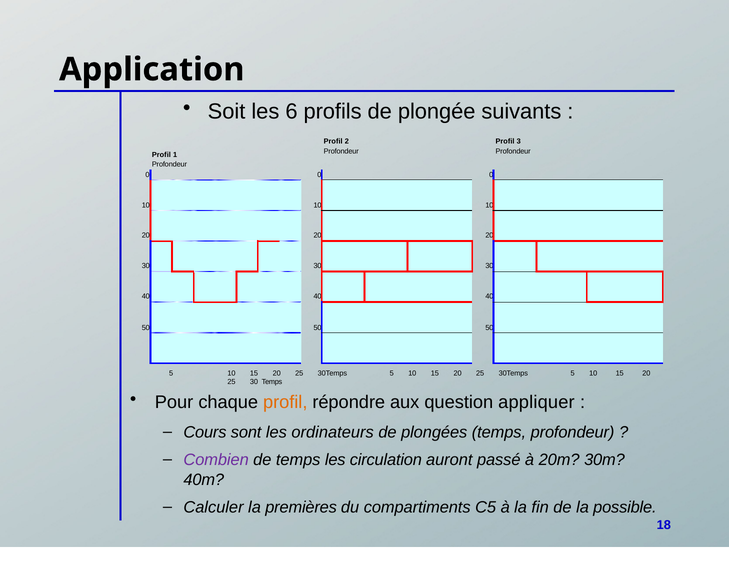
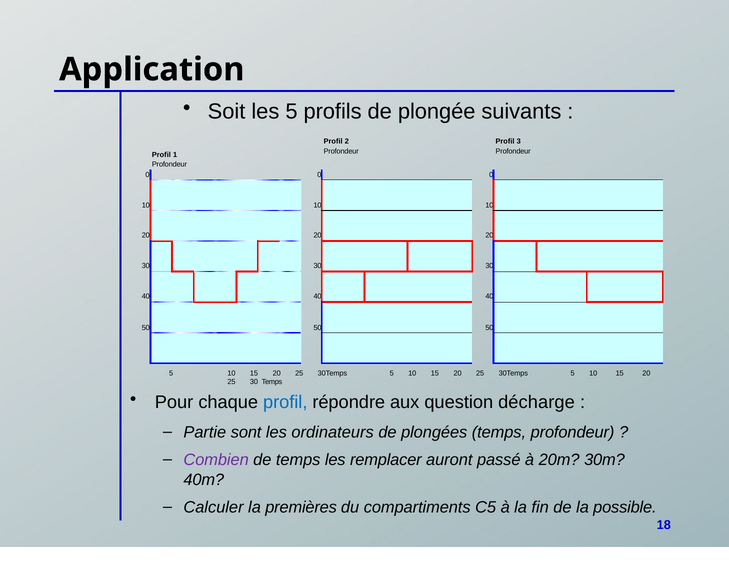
les 6: 6 -> 5 (292, 111)
profil colour: orange -> blue (285, 402)
appliquer: appliquer -> décharge (536, 402)
Cours: Cours -> Partie (205, 432)
circulation: circulation -> remplacer (386, 460)
